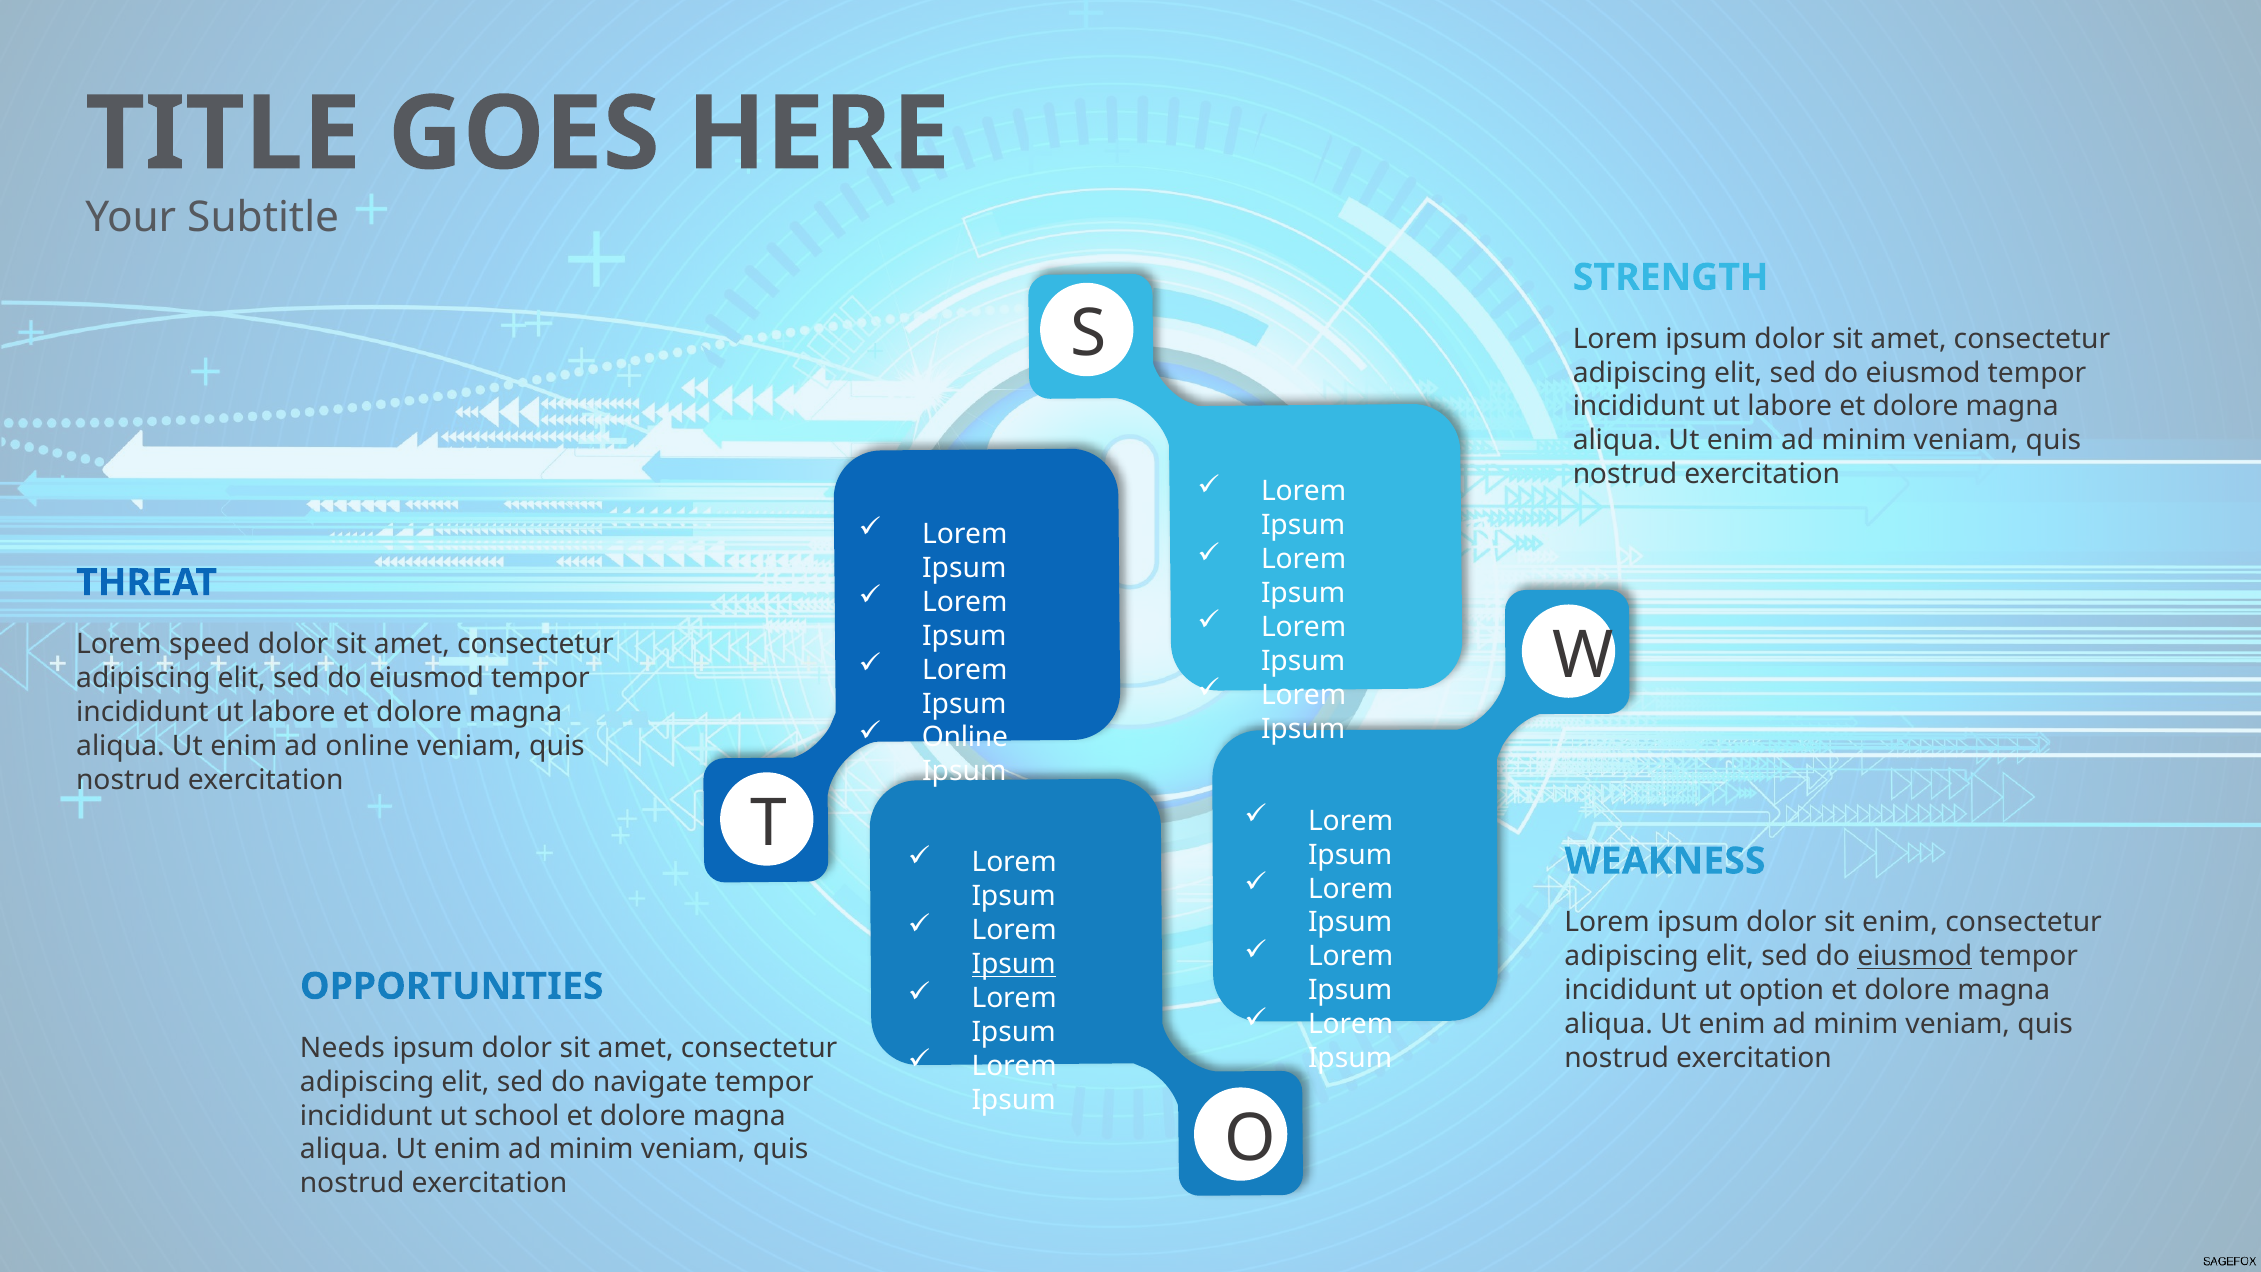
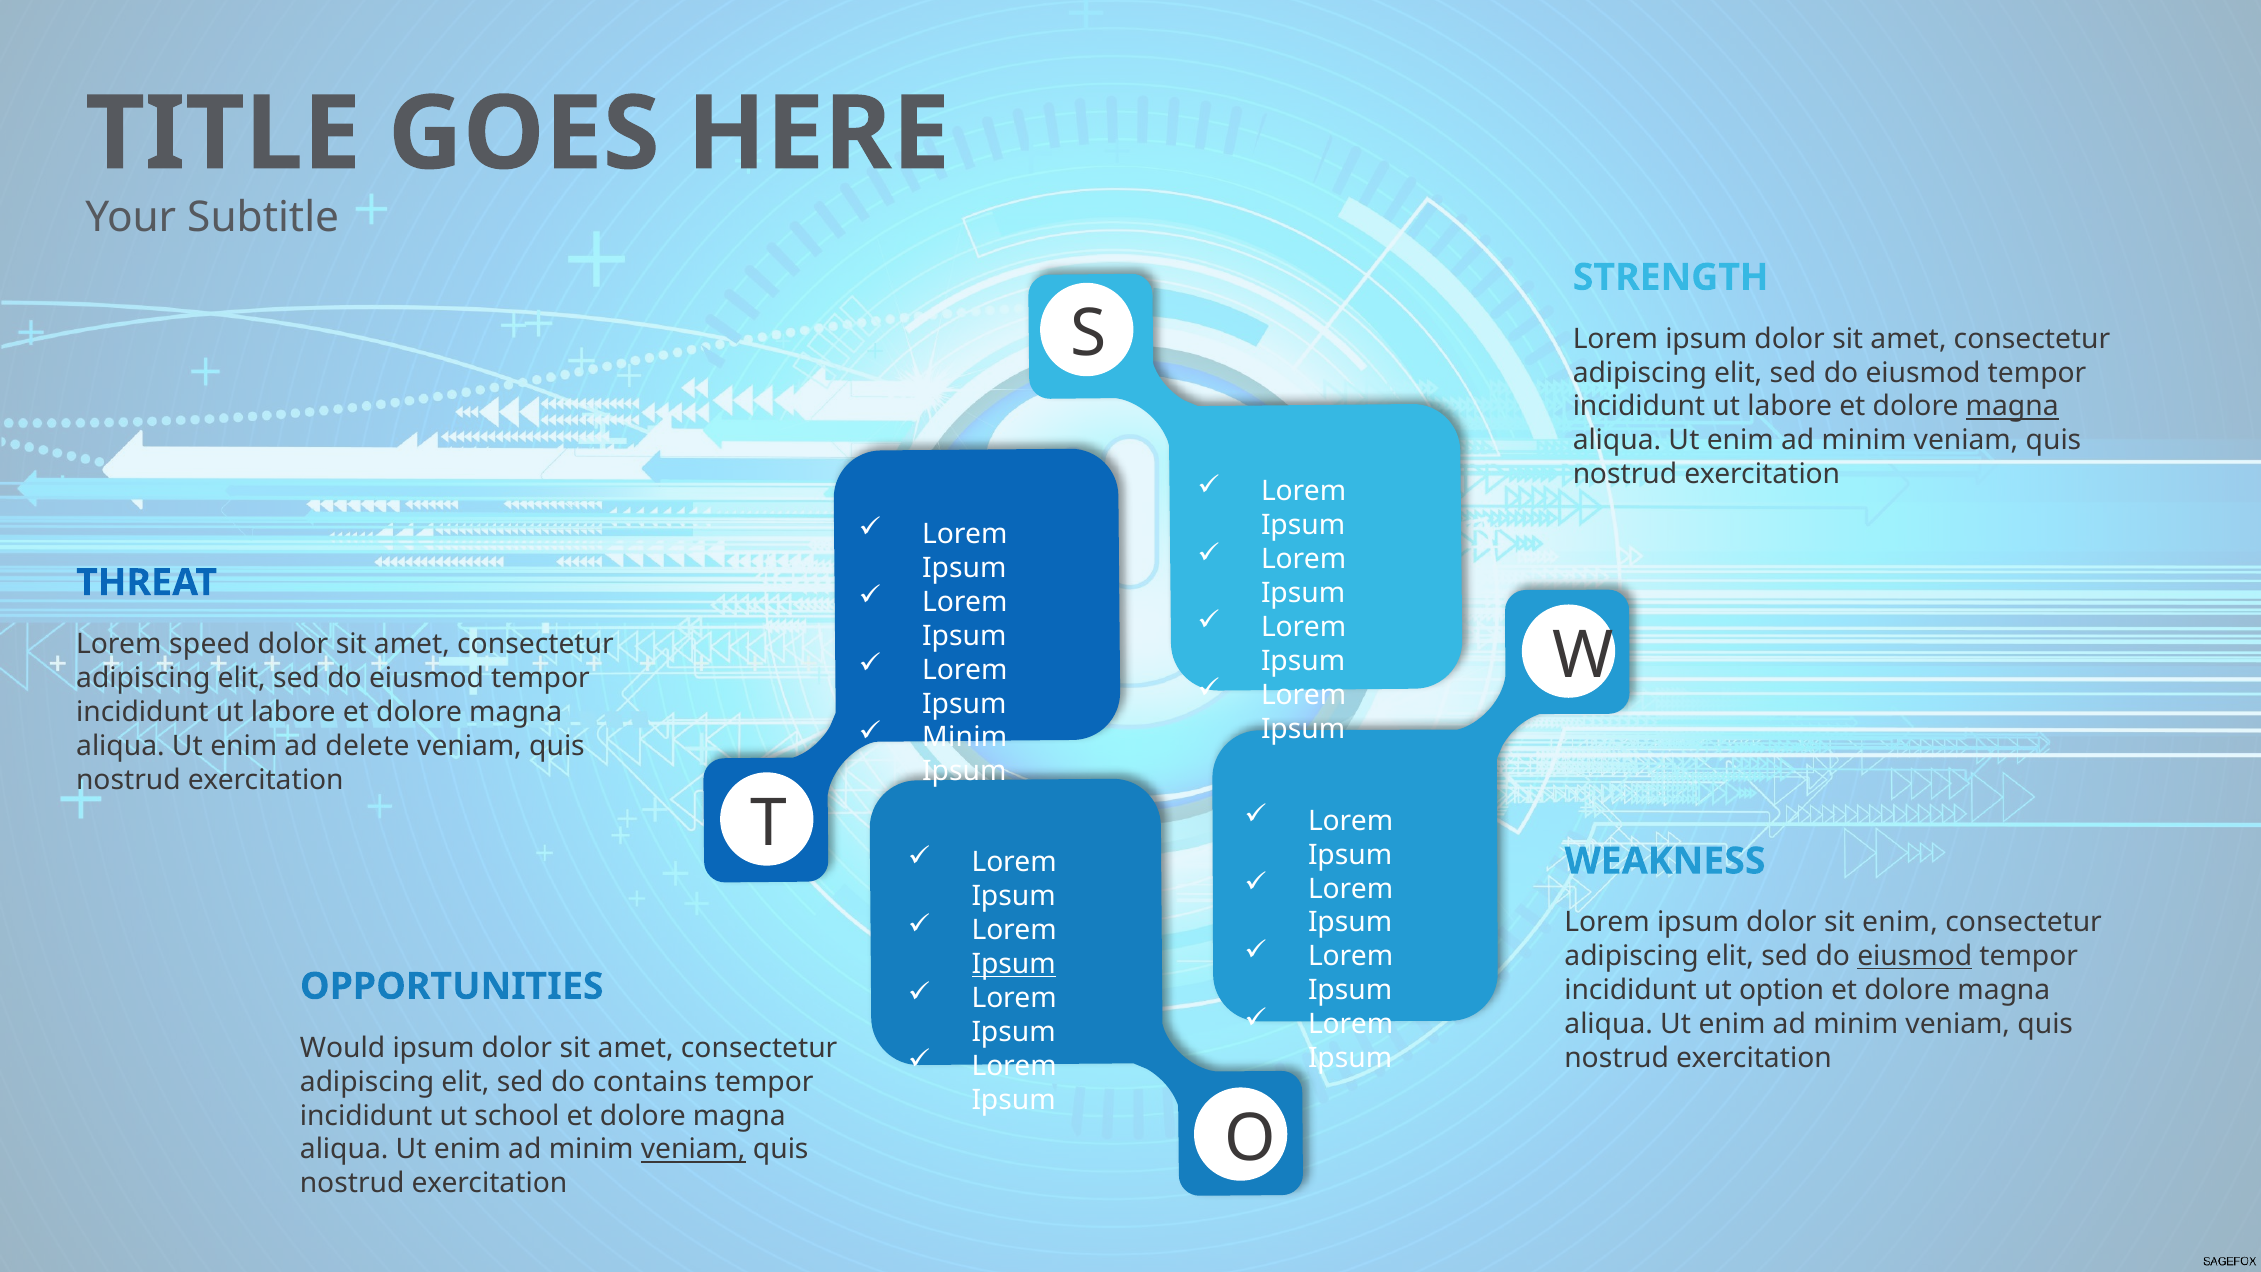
magna underline: none -> present (2012, 407)
Online: Online -> Minim (965, 738)
ad online: online -> delete (367, 746)
Needs: Needs -> Would (343, 1048)
navigate: navigate -> contains (650, 1082)
veniam underline: none -> present (693, 1149)
